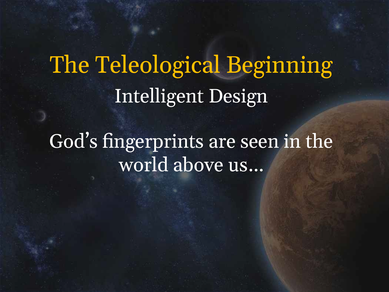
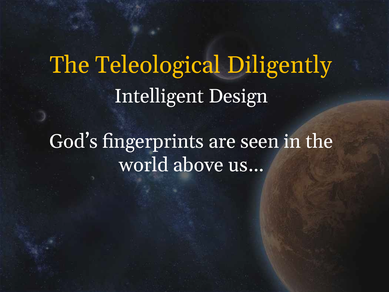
Beginning: Beginning -> Diligently (279, 65)
